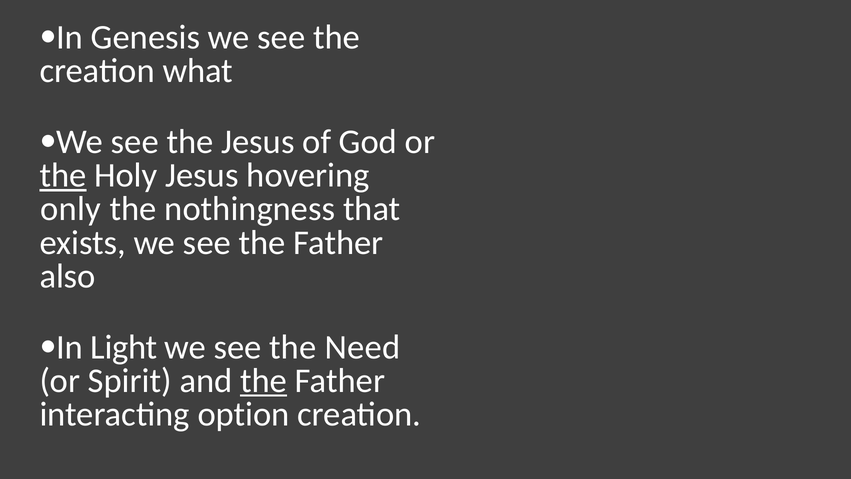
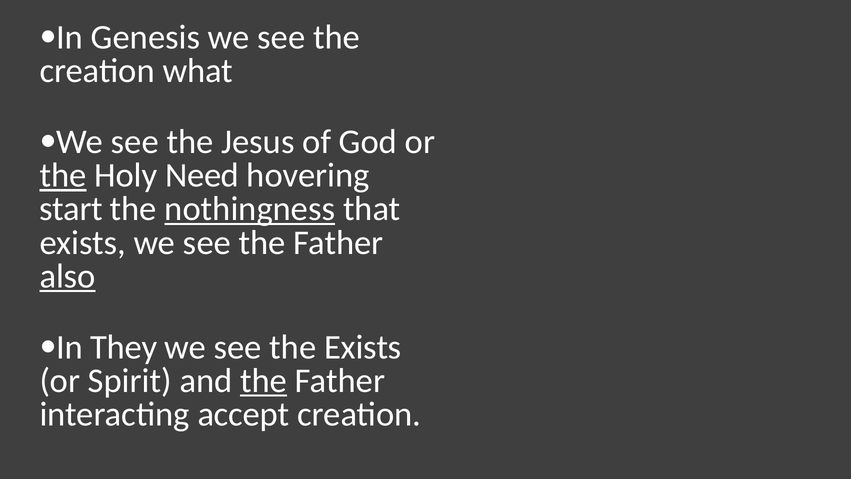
Holy Jesus: Jesus -> Need (202, 175)
only: only -> start (71, 209)
nothingness underline: none -> present (250, 209)
also underline: none -> present (68, 276)
Light: Light -> They (124, 347)
the Need: Need -> Exists (363, 347)
option: option -> accept (243, 414)
